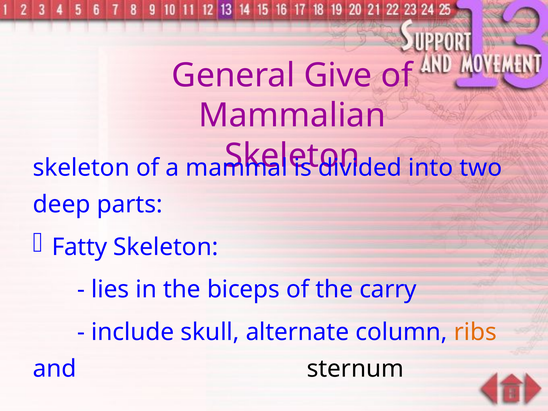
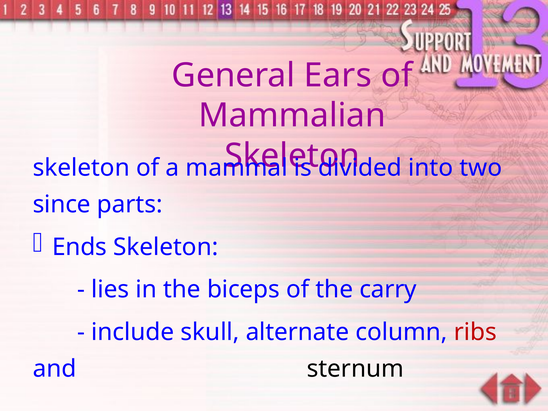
Give: Give -> Ears (338, 75)
deep: deep -> since (62, 204)
Fatty: Fatty -> Ends (79, 247)
ribs colour: orange -> red (475, 332)
